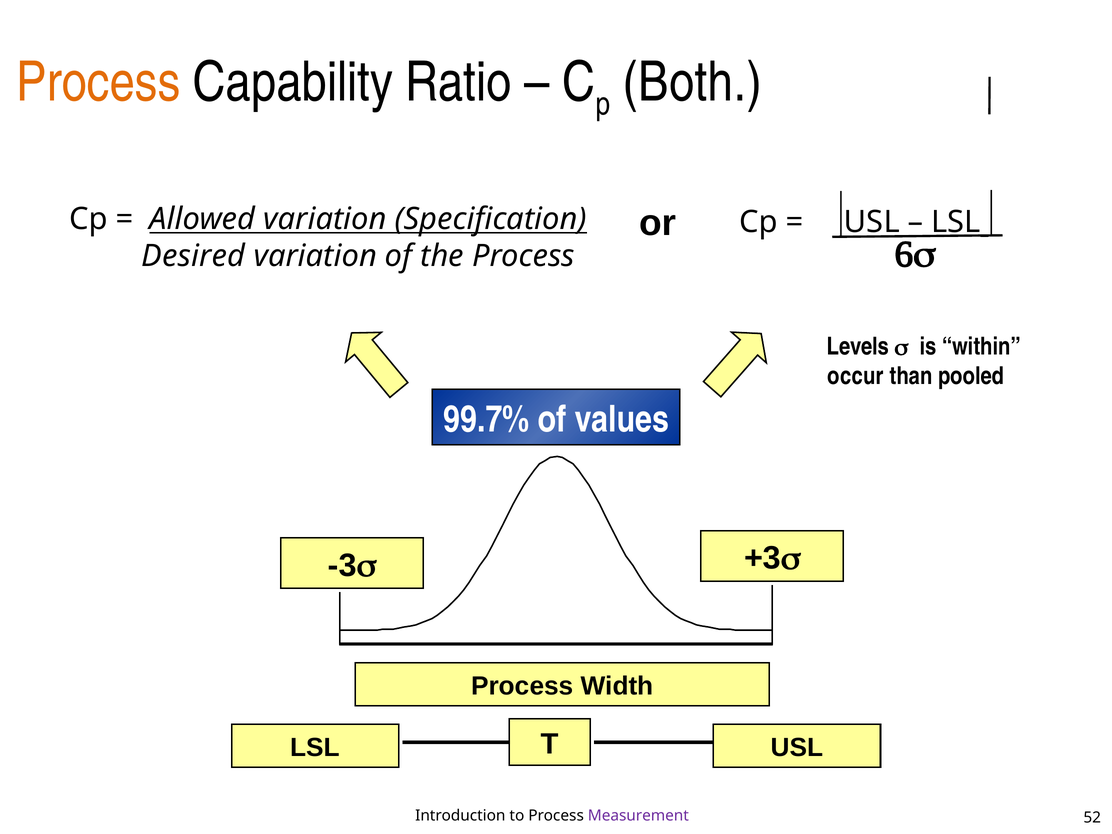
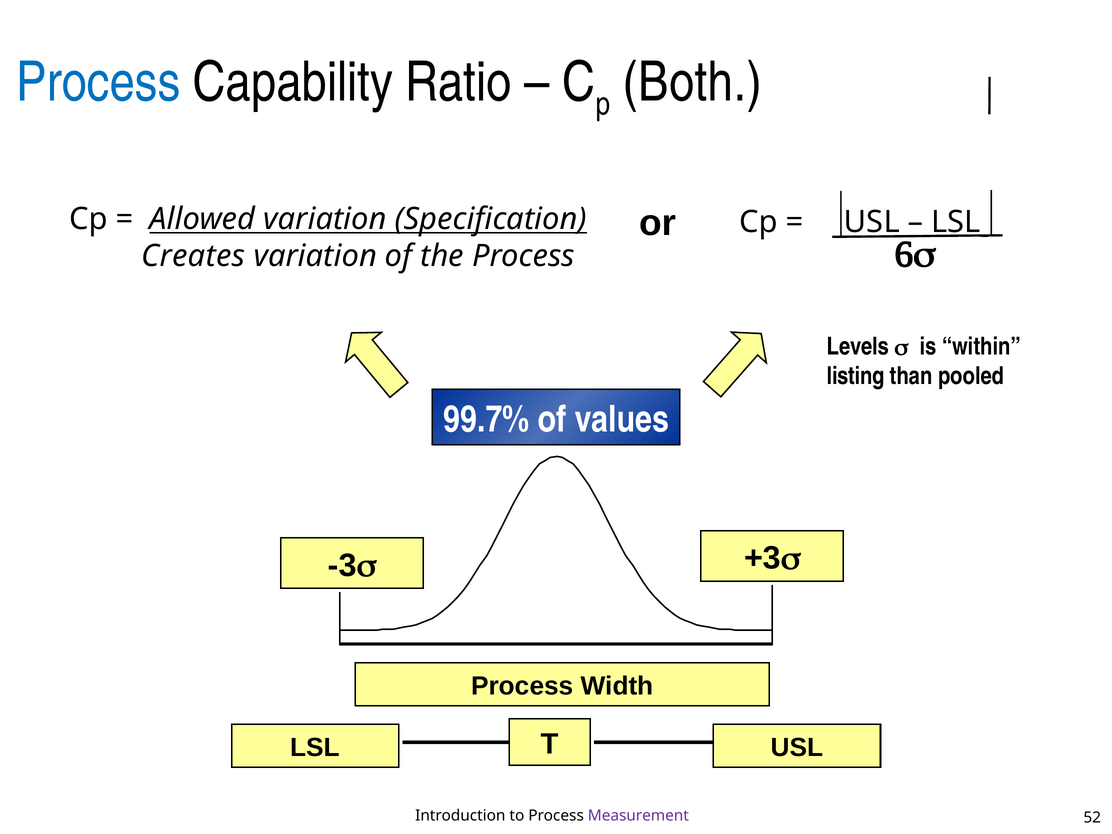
Process colour: orange -> blue (98, 82)
Desired: Desired -> Creates (193, 256)
occur: occur -> listing (856, 376)
